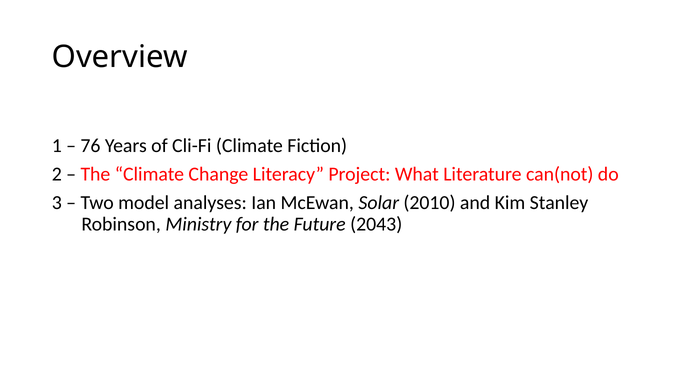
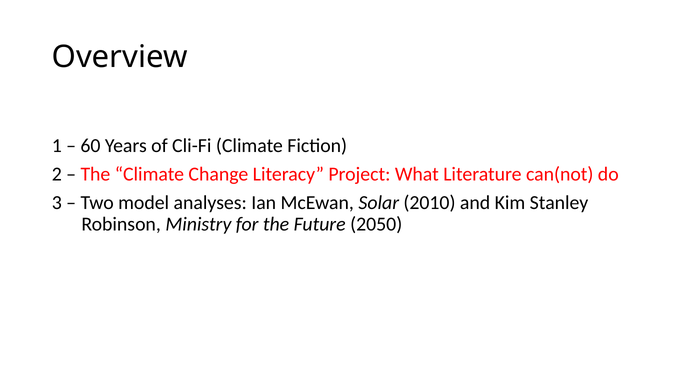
76: 76 -> 60 (90, 146)
2043: 2043 -> 2050 (376, 224)
